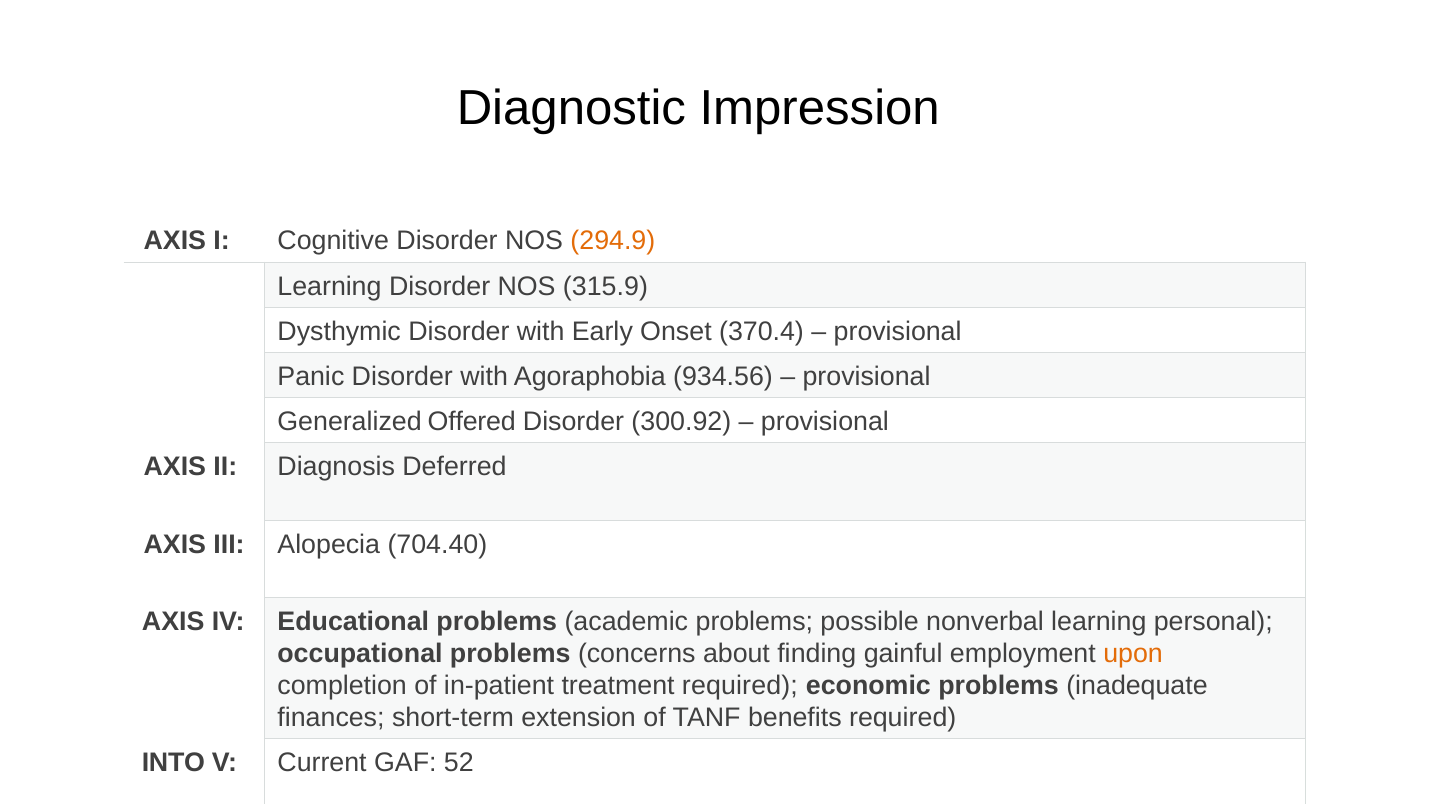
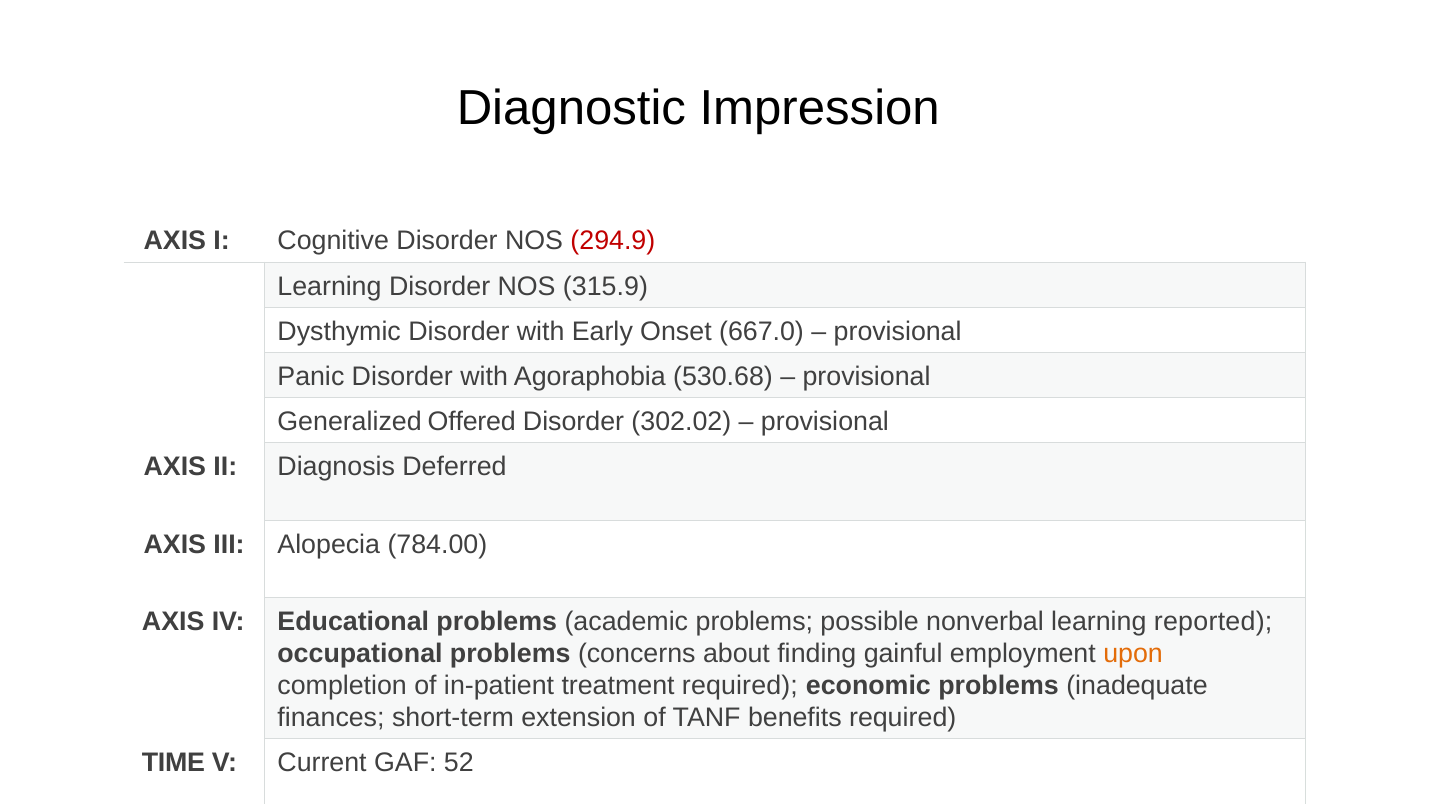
294.9 colour: orange -> red (613, 241)
370.4: 370.4 -> 667.0 (761, 331)
934.56: 934.56 -> 530.68 (723, 377)
300.92: 300.92 -> 302.02 (681, 422)
704.40: 704.40 -> 784.00 (437, 544)
personal: personal -> reported (1213, 621)
INTO: INTO -> TIME (173, 763)
